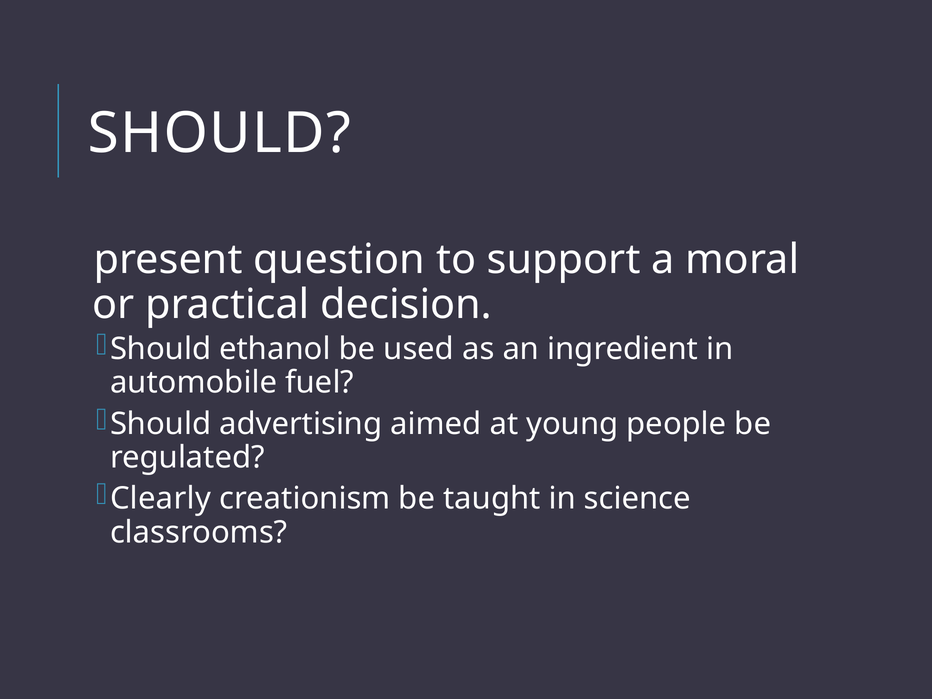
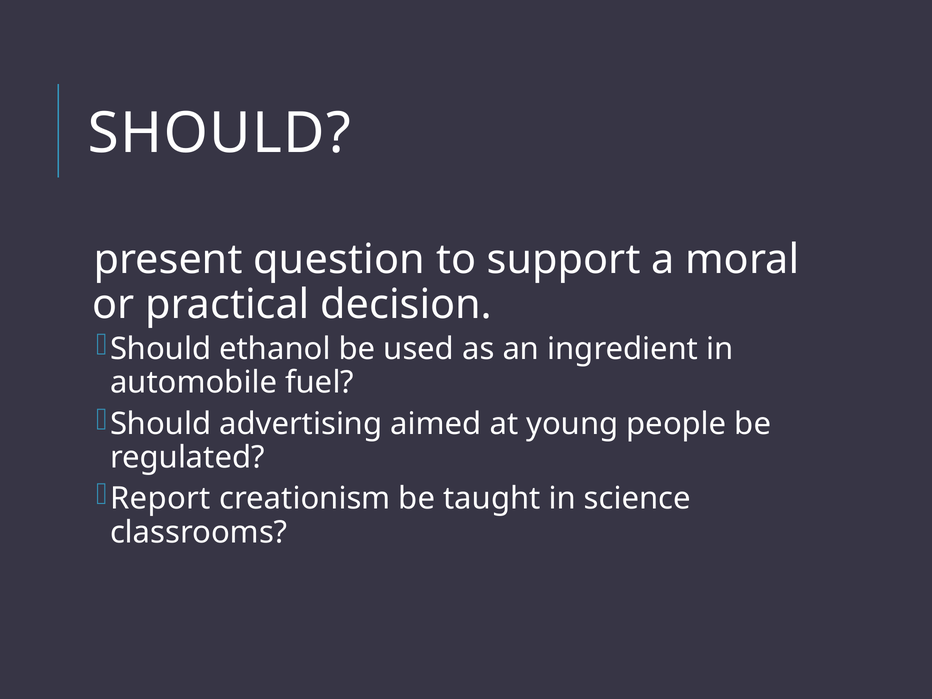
Clearly: Clearly -> Report (160, 499)
